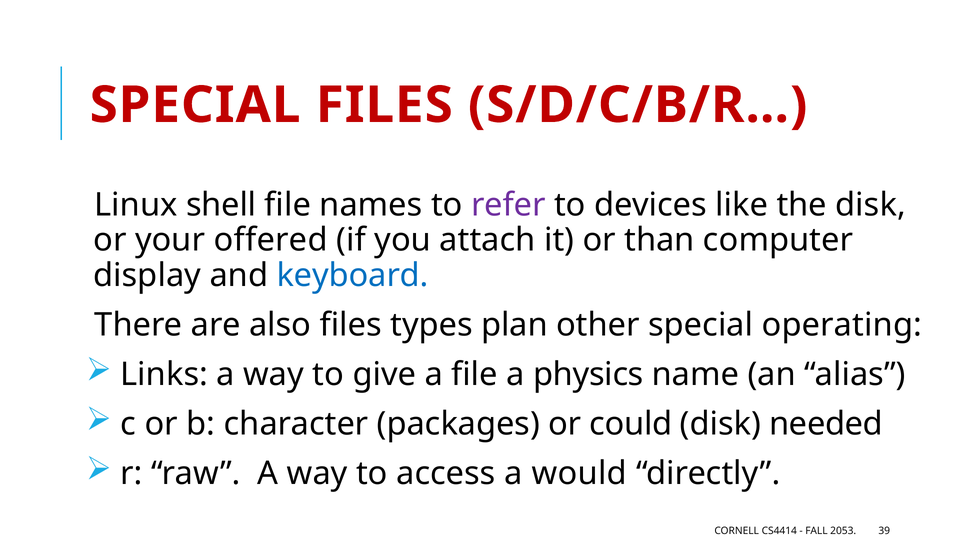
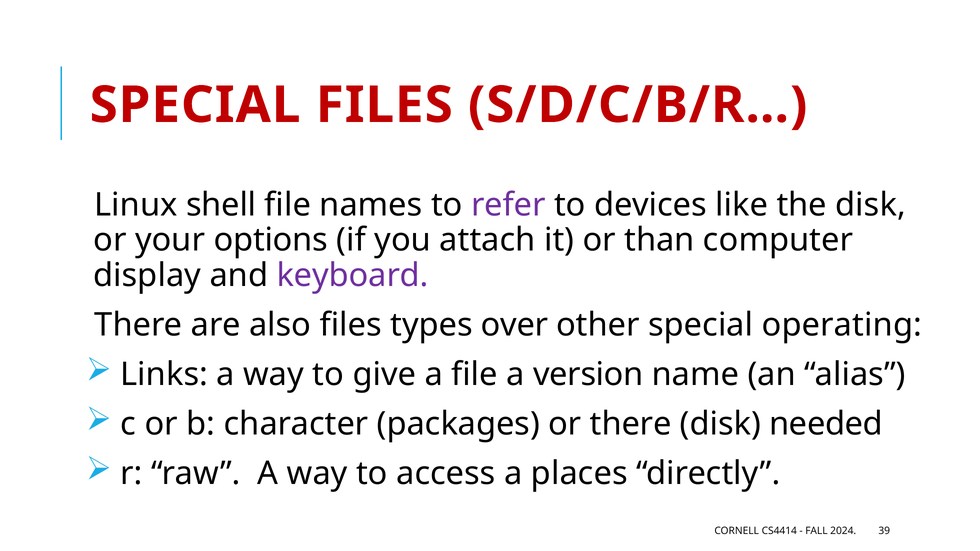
offered: offered -> options (271, 240)
keyboard colour: blue -> purple (353, 275)
plan: plan -> over (515, 325)
physics: physics -> version (588, 375)
or could: could -> there (631, 424)
would: would -> places (579, 474)
2053: 2053 -> 2024 (843, 531)
